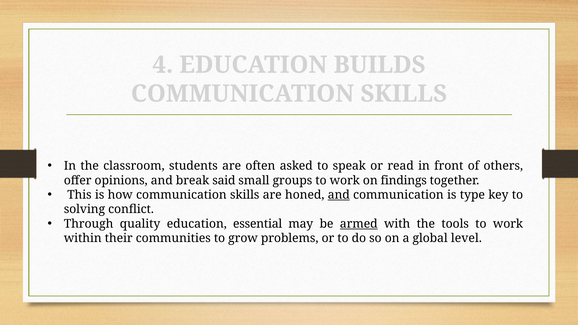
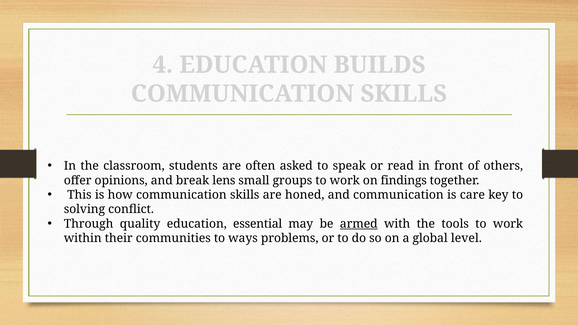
said: said -> lens (224, 180)
and underline: present -> none (339, 195)
type: type -> care (472, 195)
grow: grow -> ways (243, 238)
